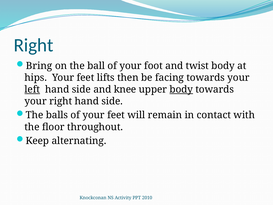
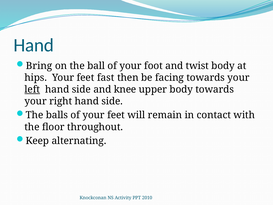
Right: Right -> Hand (34, 45)
lifts: lifts -> fast (106, 78)
body underline: present -> none (181, 89)
